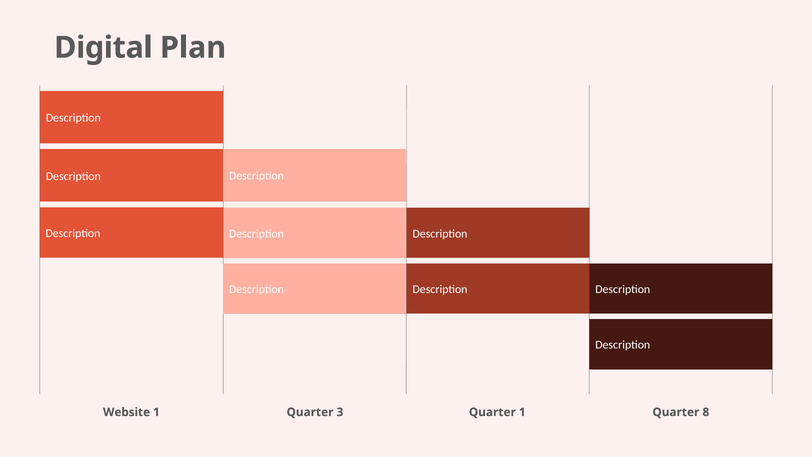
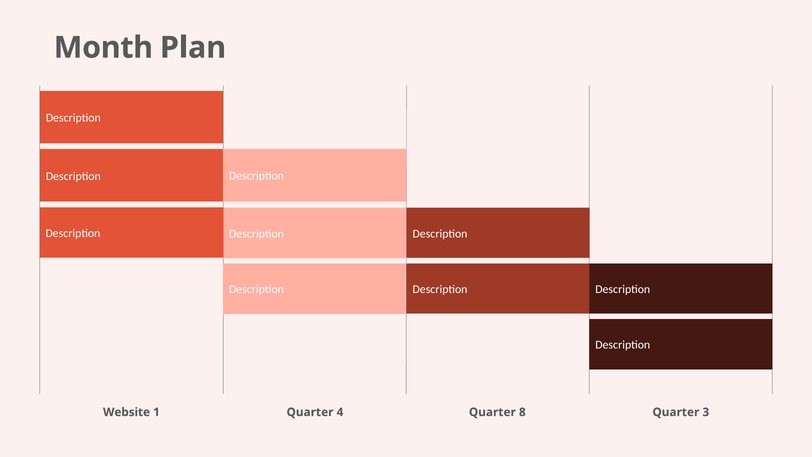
Digital: Digital -> Month (103, 48)
3: 3 -> 4 (340, 412)
Quarter 1: 1 -> 8 (522, 412)
8: 8 -> 3 (706, 412)
